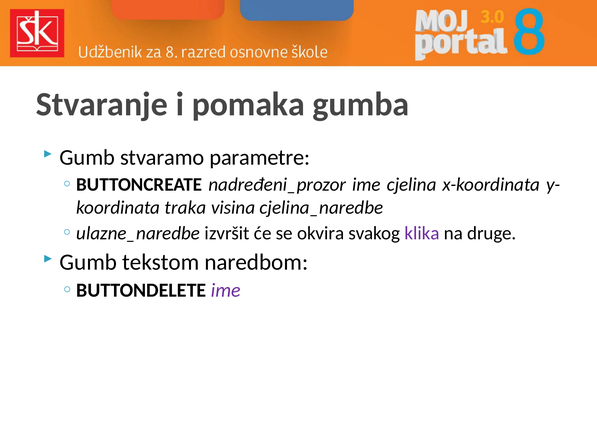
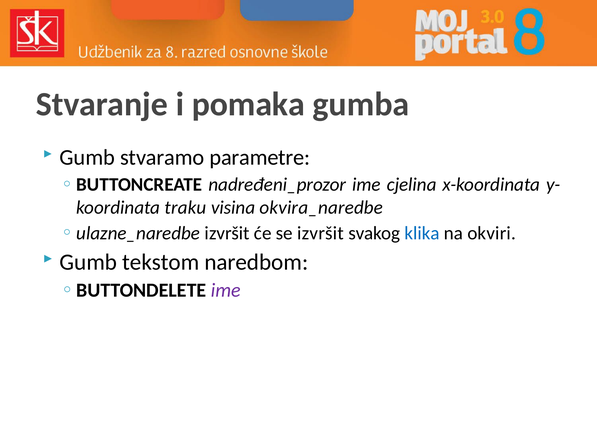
traka: traka -> traku (185, 207)
cjelina_naredbe: cjelina_naredbe -> okvira_naredbe (321, 207)
se okvira: okvira -> izvršit (321, 233)
klika colour: purple -> blue (422, 233)
druge: druge -> okviri (492, 233)
